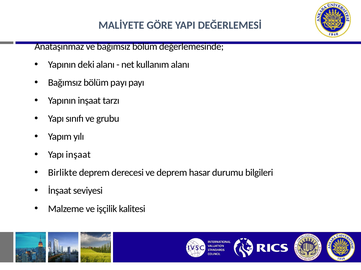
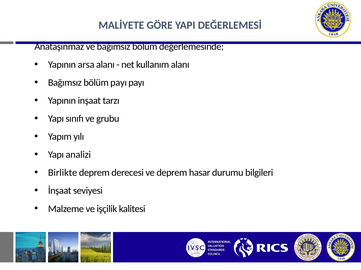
deki: deki -> arsa (86, 65)
Yapı inşaat: inşaat -> analizi (78, 155)
